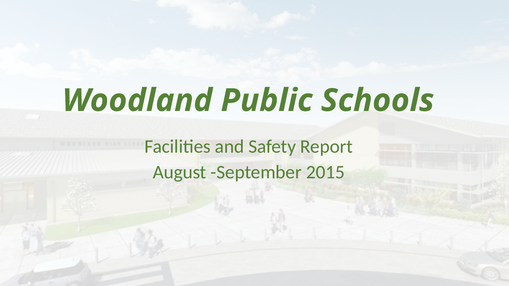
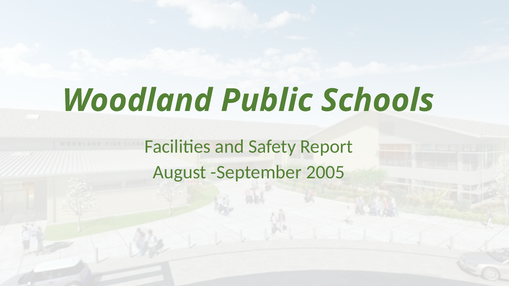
2015: 2015 -> 2005 (325, 173)
